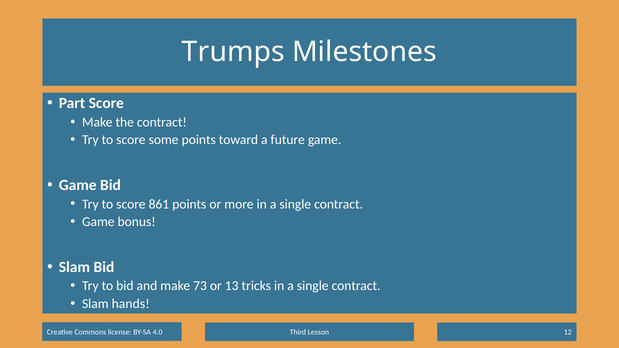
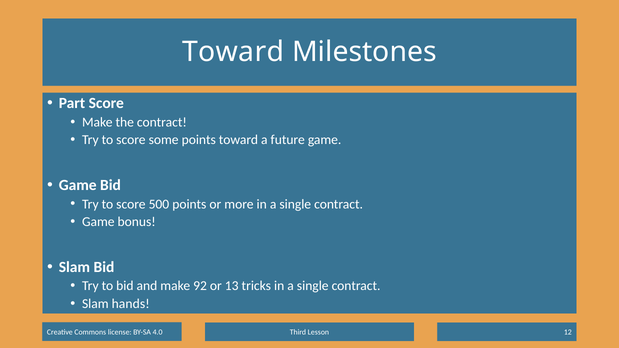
Trumps: Trumps -> Toward (233, 52)
861: 861 -> 500 (159, 204)
73: 73 -> 92 (200, 286)
